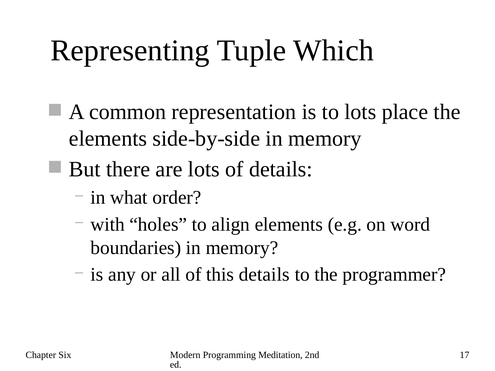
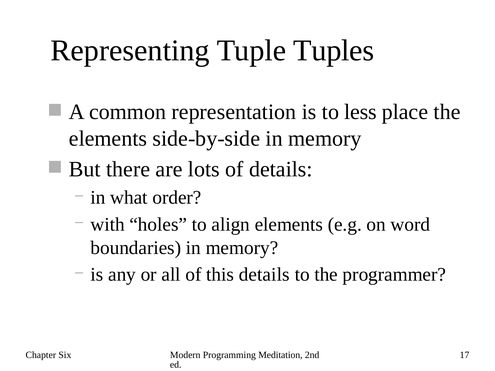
Which: Which -> Tuples (334, 51)
to lots: lots -> less (360, 112)
